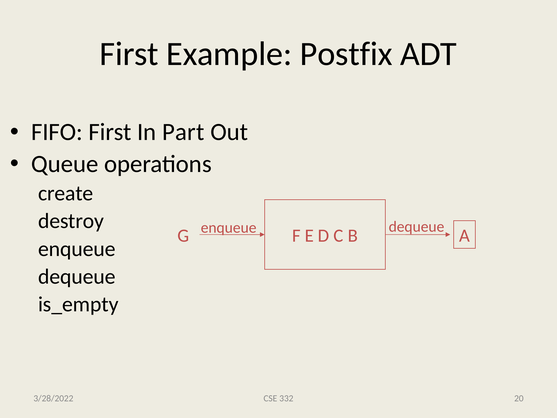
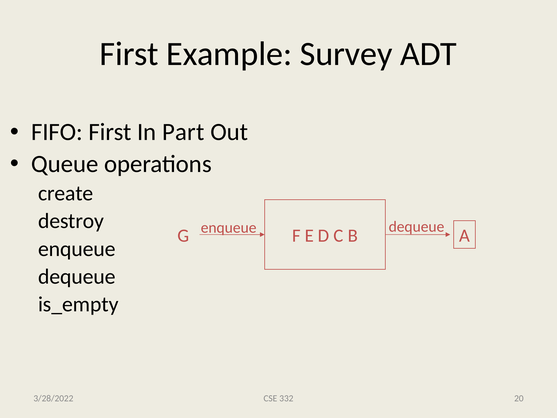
Postfix: Postfix -> Survey (346, 54)
